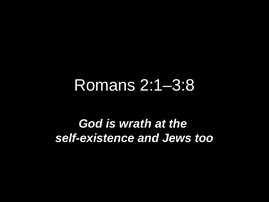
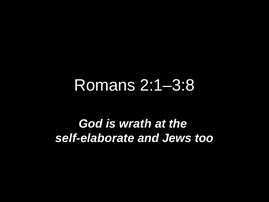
self-existence: self-existence -> self-elaborate (95, 138)
